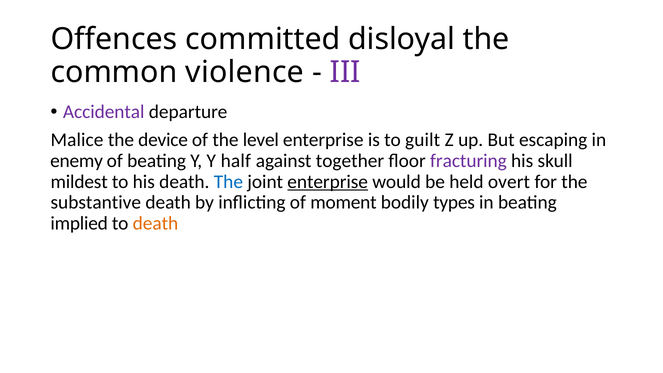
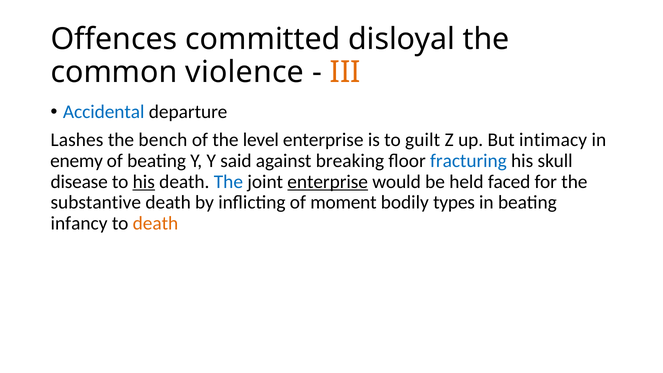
III colour: purple -> orange (345, 72)
Accidental colour: purple -> blue (104, 112)
Malice: Malice -> Lashes (77, 140)
device: device -> bench (163, 140)
escaping: escaping -> intimacy (553, 140)
half: half -> said (236, 161)
together: together -> breaking (350, 161)
fracturing colour: purple -> blue (468, 161)
mildest: mildest -> disease (79, 182)
his underline: none -> present (144, 182)
overt: overt -> faced (509, 182)
implied: implied -> infancy (79, 223)
